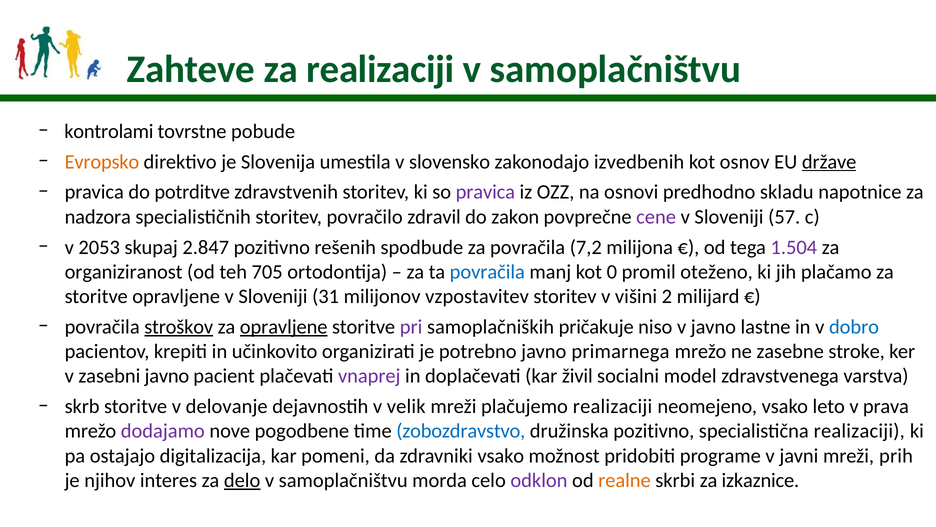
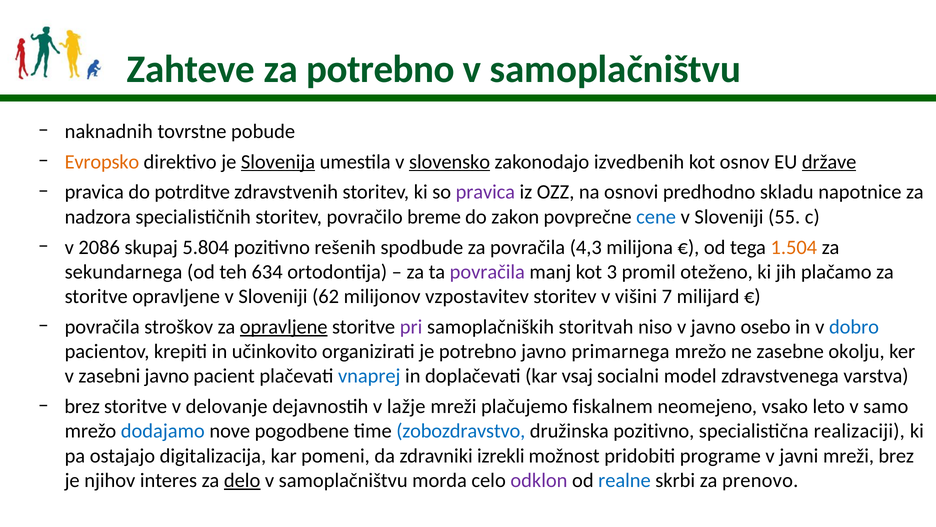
za realizaciji: realizaciji -> potrebno (380, 70)
kontrolami: kontrolami -> naknadnih (109, 131)
Slovenija underline: none -> present (278, 162)
slovensko underline: none -> present (450, 162)
zdravil: zdravil -> breme (434, 217)
cene colour: purple -> blue (656, 217)
57: 57 -> 55 (784, 217)
2053: 2053 -> 2086 (99, 247)
2.847: 2.847 -> 5.804 (206, 247)
7,2: 7,2 -> 4,3 (586, 247)
1.504 colour: purple -> orange (794, 247)
organiziranost: organiziranost -> sekundarnega (124, 272)
705: 705 -> 634 (267, 272)
povračila colour: blue -> purple (487, 272)
0: 0 -> 3 (612, 272)
31: 31 -> 62 (326, 296)
2: 2 -> 7 (667, 296)
stroškov underline: present -> none (179, 327)
pričakuje: pričakuje -> storitvah (596, 327)
lastne: lastne -> osebo (766, 327)
stroke: stroke -> okolju (857, 351)
vnaprej colour: purple -> blue (369, 376)
živil: živil -> vsaj (577, 376)
skrb: skrb -> brez (82, 406)
velik: velik -> lažje (406, 406)
plačujemo realizaciji: realizaciji -> fiskalnem (613, 406)
prava: prava -> samo (886, 406)
dodajamo colour: purple -> blue (163, 431)
zdravniki vsako: vsako -> izrekli (501, 455)
mreži prih: prih -> brez (896, 455)
realne colour: orange -> blue (624, 480)
izkaznice: izkaznice -> prenovo (760, 480)
